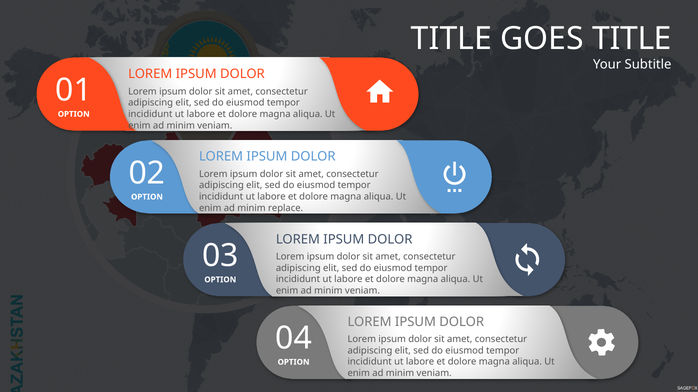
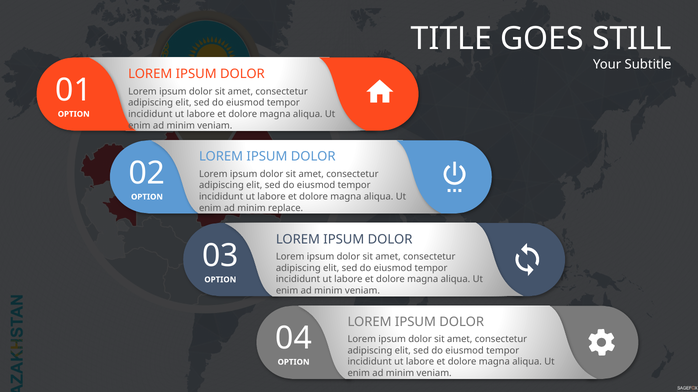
GOES TITLE: TITLE -> STILL (632, 39)
